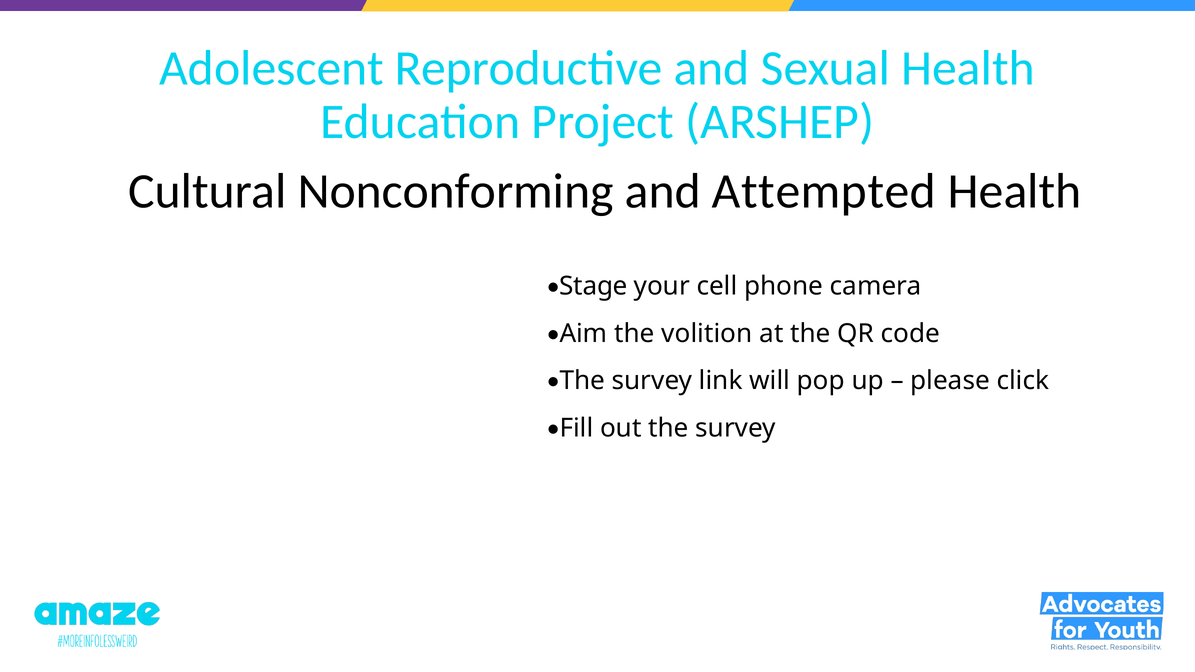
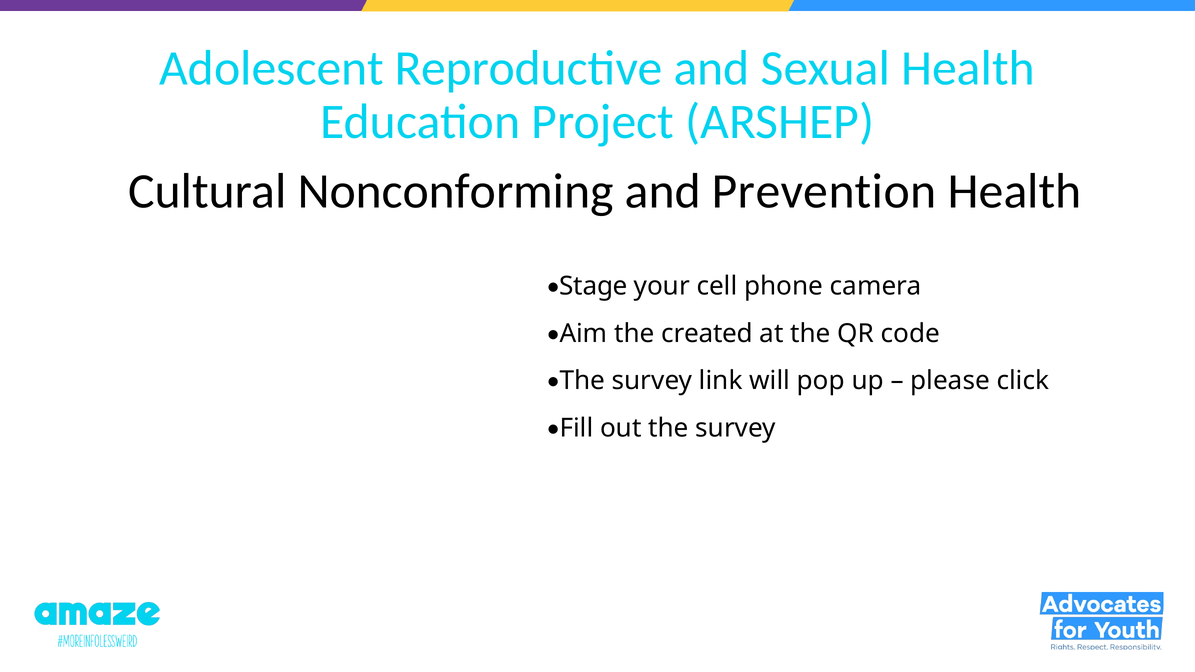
Attempted: Attempted -> Prevention (824, 192)
volition: volition -> created (707, 334)
